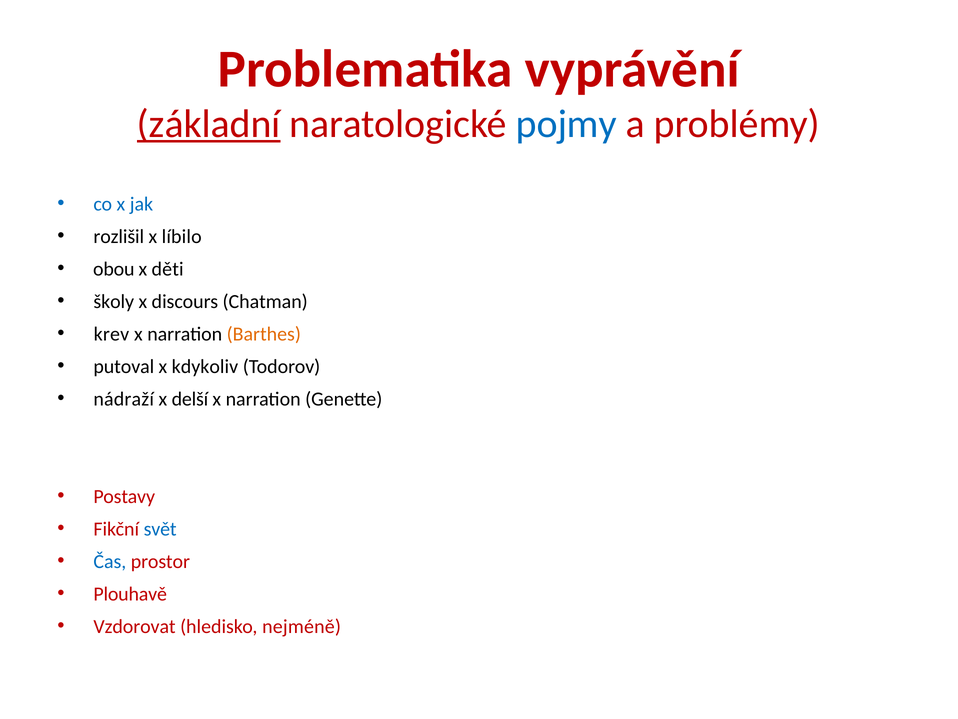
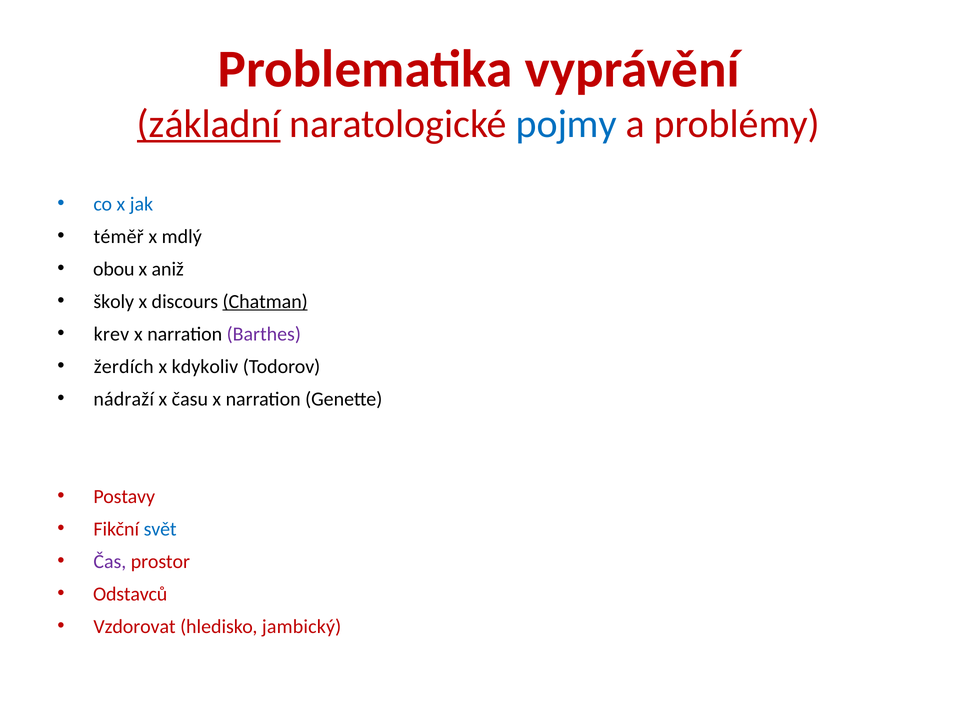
rozlišil: rozlišil -> téměř (119, 236)
líbilo: líbilo -> mdlý (182, 236)
děti: děti -> aniž (168, 269)
Chatman underline: none -> present (265, 301)
Barthes colour: orange -> purple (264, 334)
putoval: putoval -> žerdích (124, 366)
delší: delší -> času (190, 399)
Čas colour: blue -> purple (110, 561)
Plouhavě: Plouhavě -> Odstavců (130, 594)
nejméně: nejméně -> jambický (302, 626)
